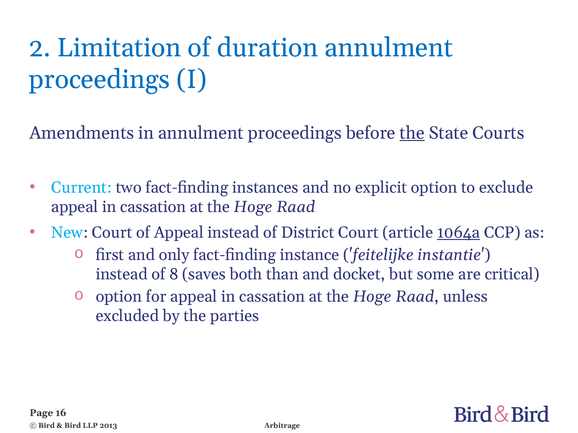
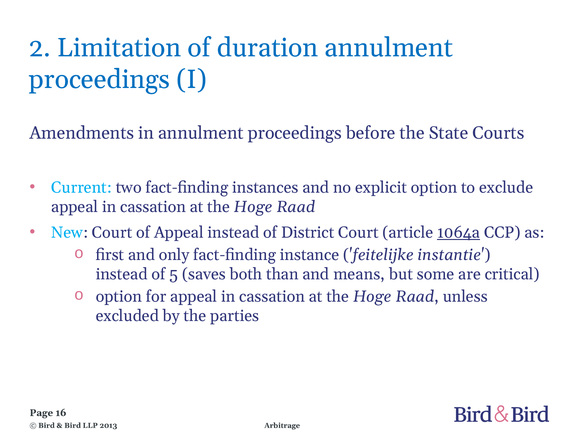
the underline: present -> none (412, 133)
8: 8 -> 5 (174, 275)
docket: docket -> means (359, 275)
